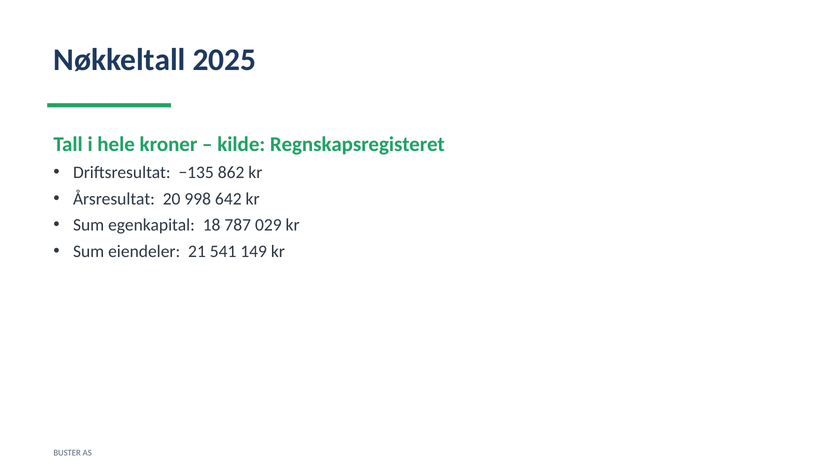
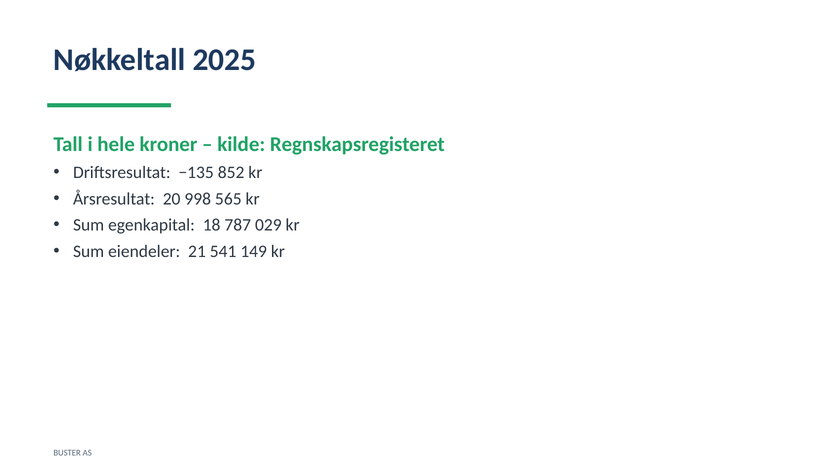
862: 862 -> 852 (231, 173)
642: 642 -> 565 (228, 199)
